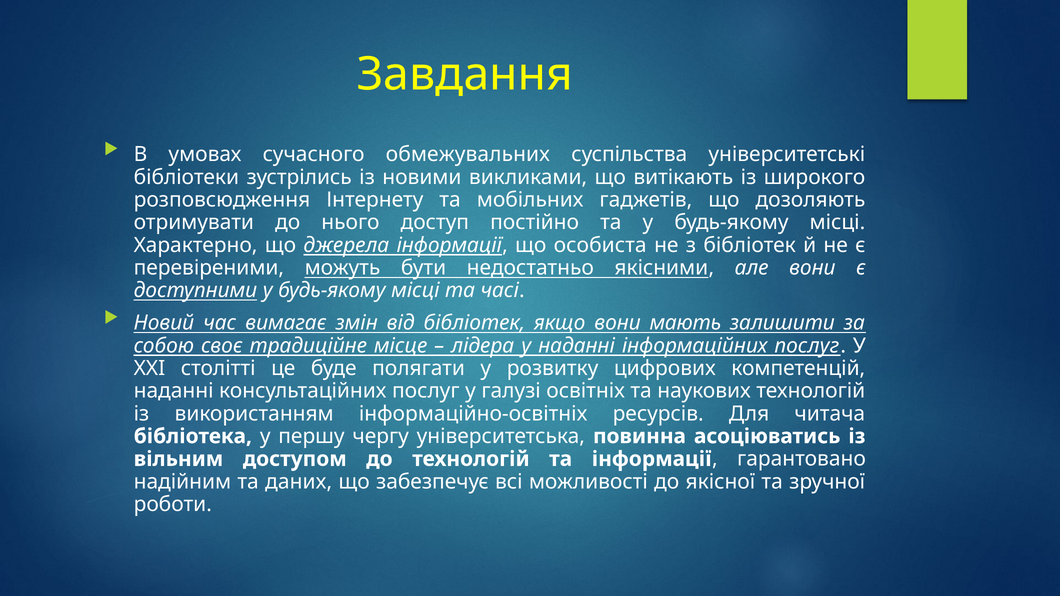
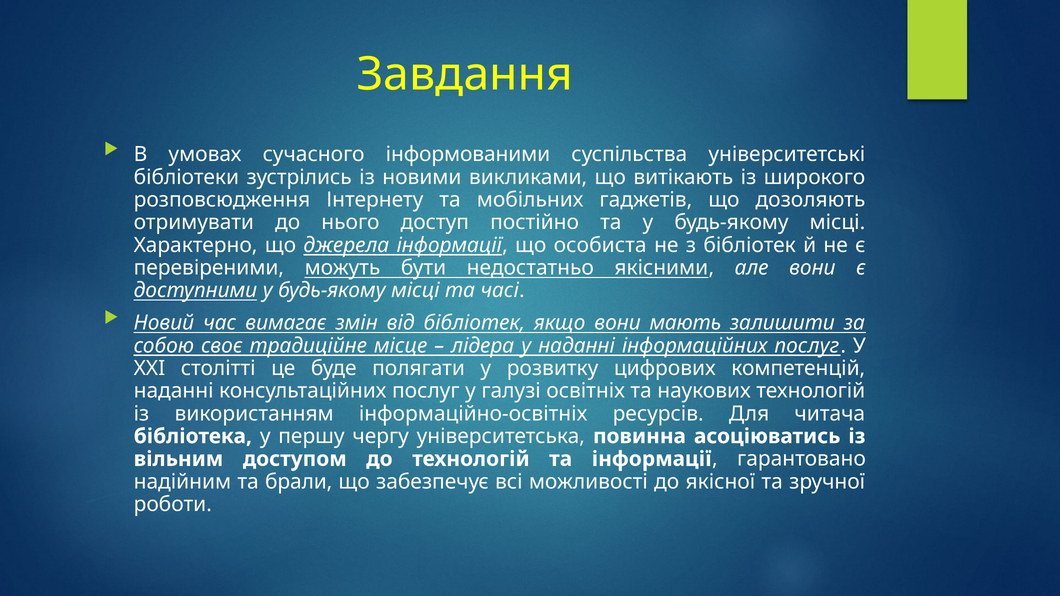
обмежувальних: обмежувальних -> інформованими (468, 155)
даних: даних -> брали (299, 482)
